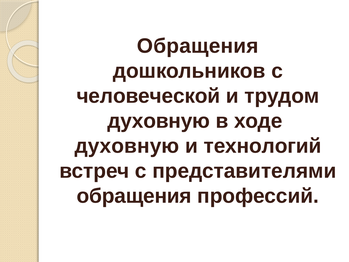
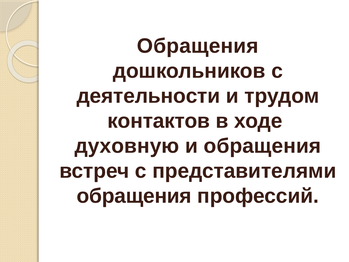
человеческой: человеческой -> деятельности (148, 96)
духовную: духовную -> контактов (159, 121)
и технологий: технологий -> обращения (262, 146)
